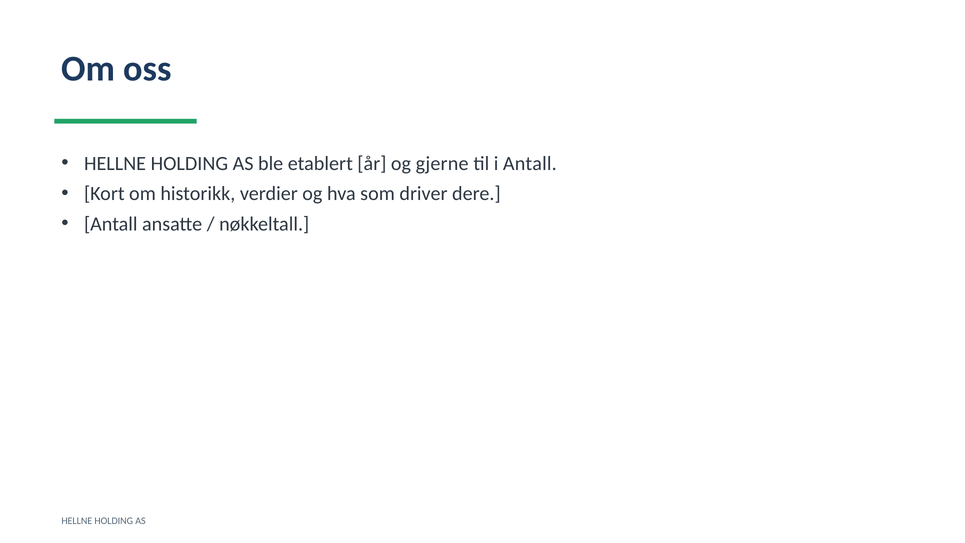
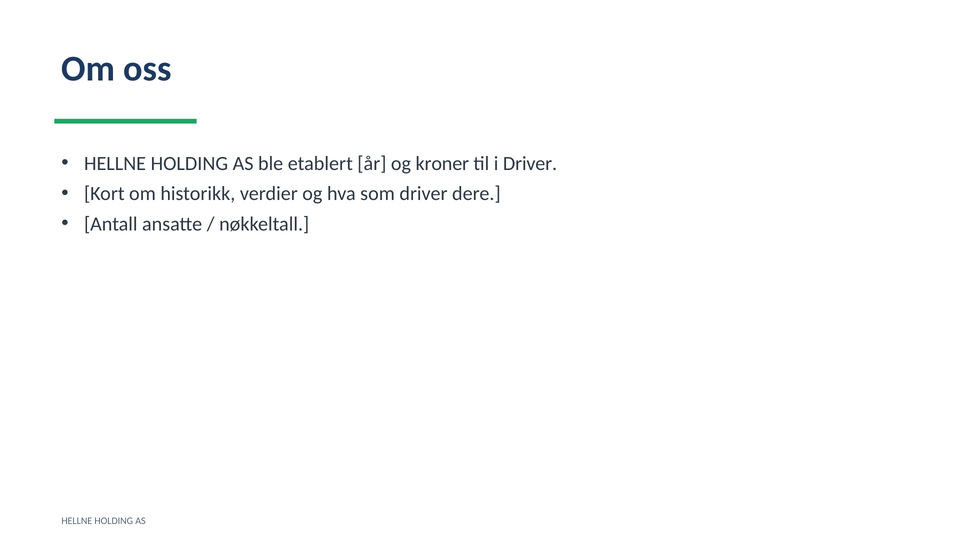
gjerne: gjerne -> kroner (442, 163)
i Antall: Antall -> Driver (530, 163)
